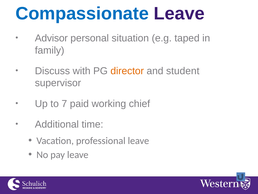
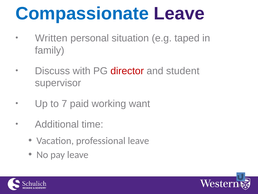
Advisor: Advisor -> Written (51, 38)
director colour: orange -> red (127, 71)
chief: chief -> want (139, 104)
